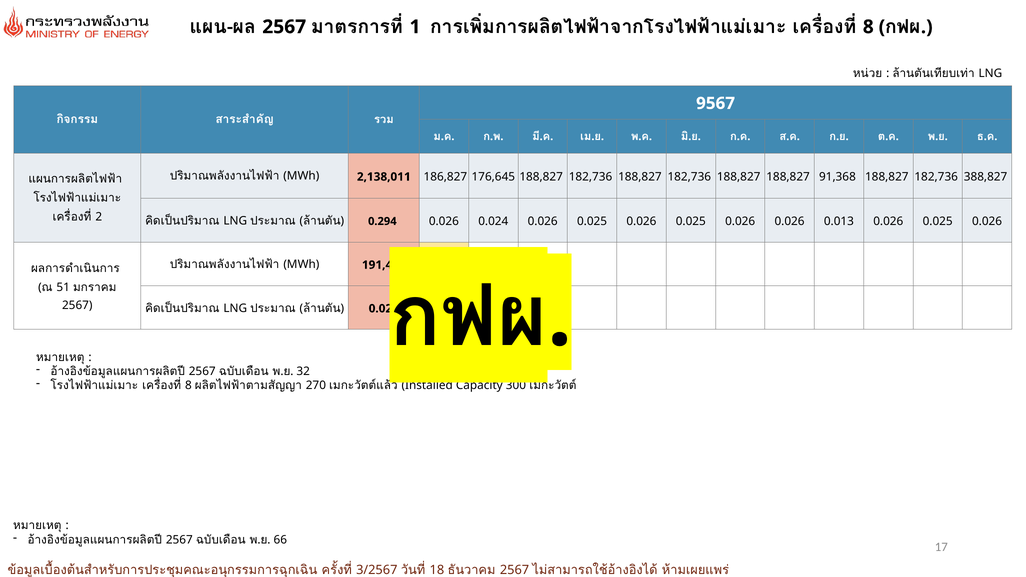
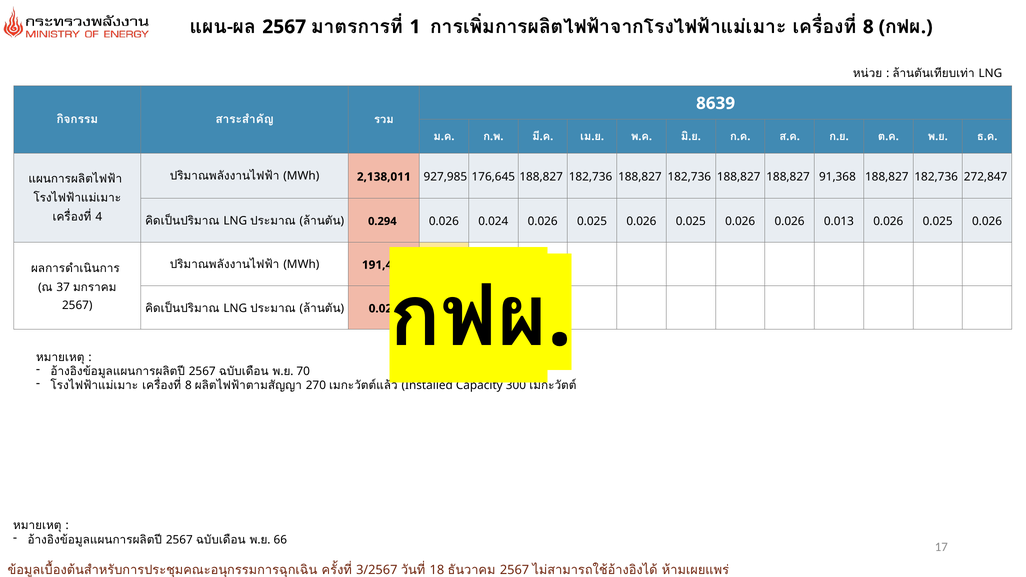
9567: 9567 -> 8639 (716, 103)
186,827: 186,827 -> 927,985 (445, 177)
388,827: 388,827 -> 272,847 (986, 177)
2: 2 -> 4 (99, 217)
51: 51 -> 37 (63, 287)
32: 32 -> 70 (303, 371)
